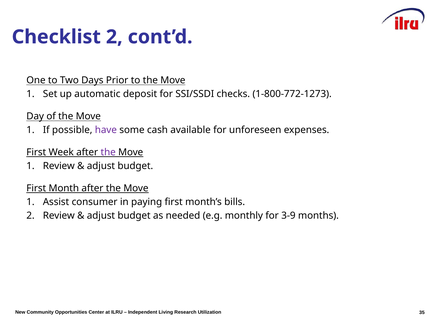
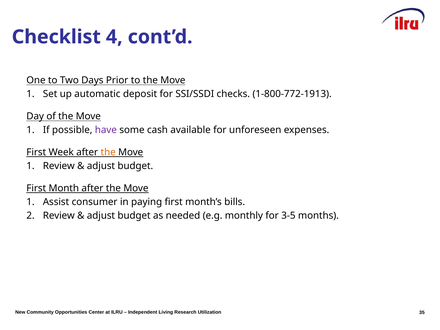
Checklist 2: 2 -> 4 (114, 37)
1-800-772-1273: 1-800-772-1273 -> 1-800-772-1913 (292, 94)
the colour: purple -> orange (108, 152)
3-9: 3-9 -> 3-5 (288, 216)
